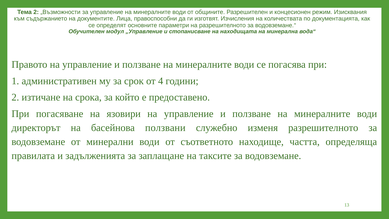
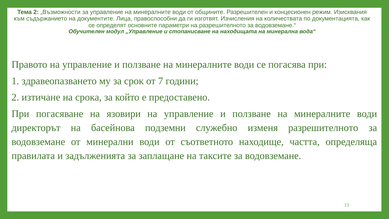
административен: административен -> здравеопазването (59, 81)
4: 4 -> 7 (161, 81)
ползвани: ползвани -> подземни (165, 128)
